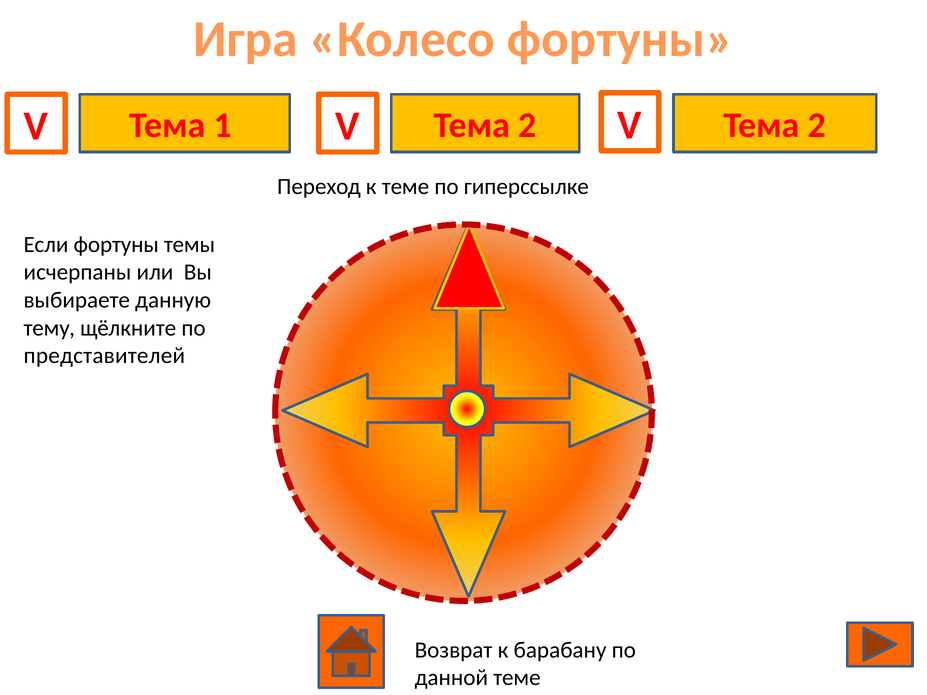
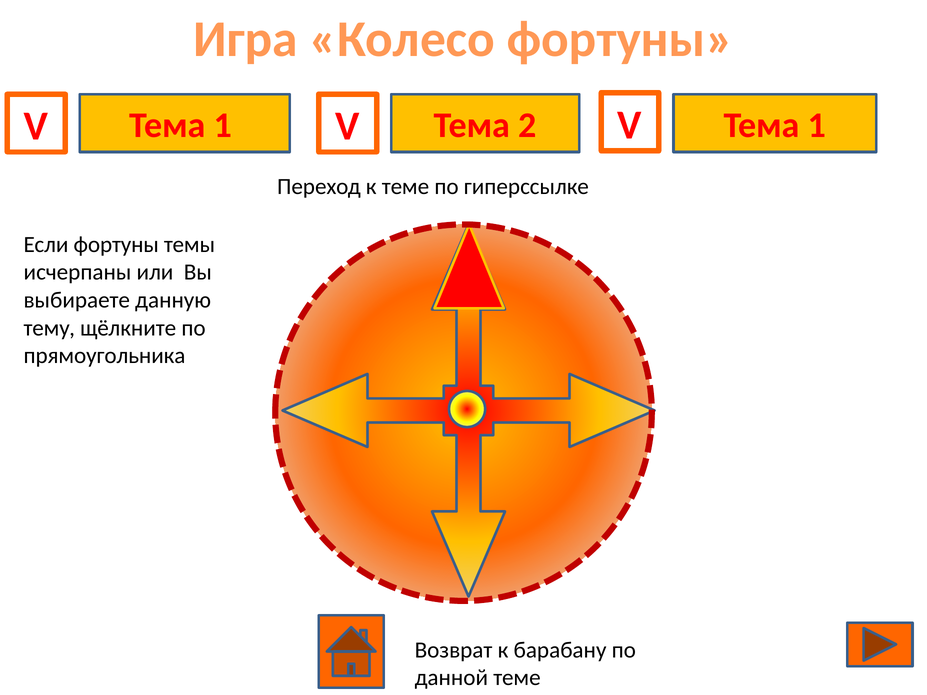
2 Тема 2: 2 -> 1 (817, 126)
представителей: представителей -> прямоугольника (105, 356)
